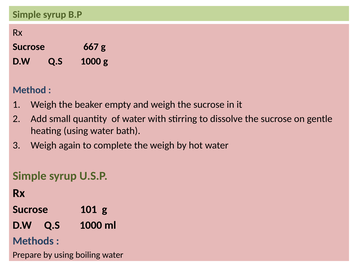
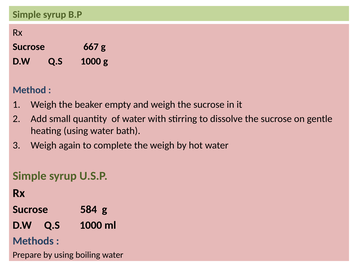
101: 101 -> 584 (89, 210)
